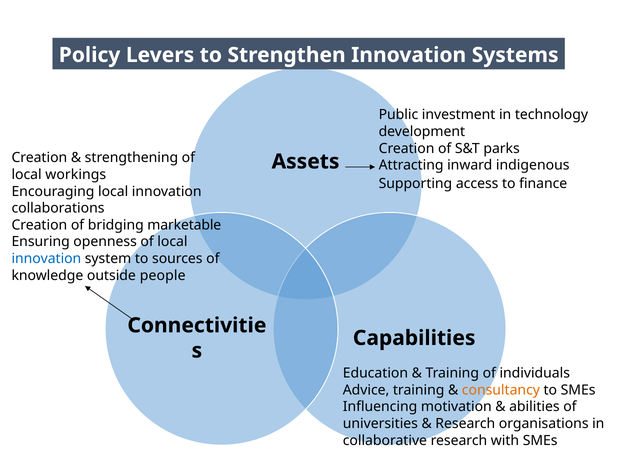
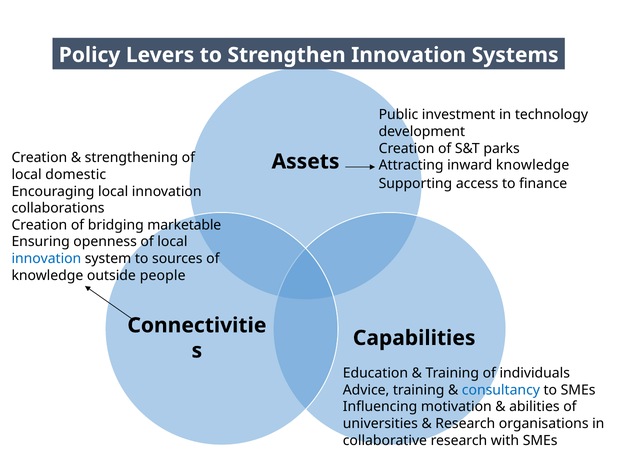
inward indigenous: indigenous -> knowledge (533, 165)
workings: workings -> domestic (76, 175)
consultancy colour: orange -> blue (501, 390)
